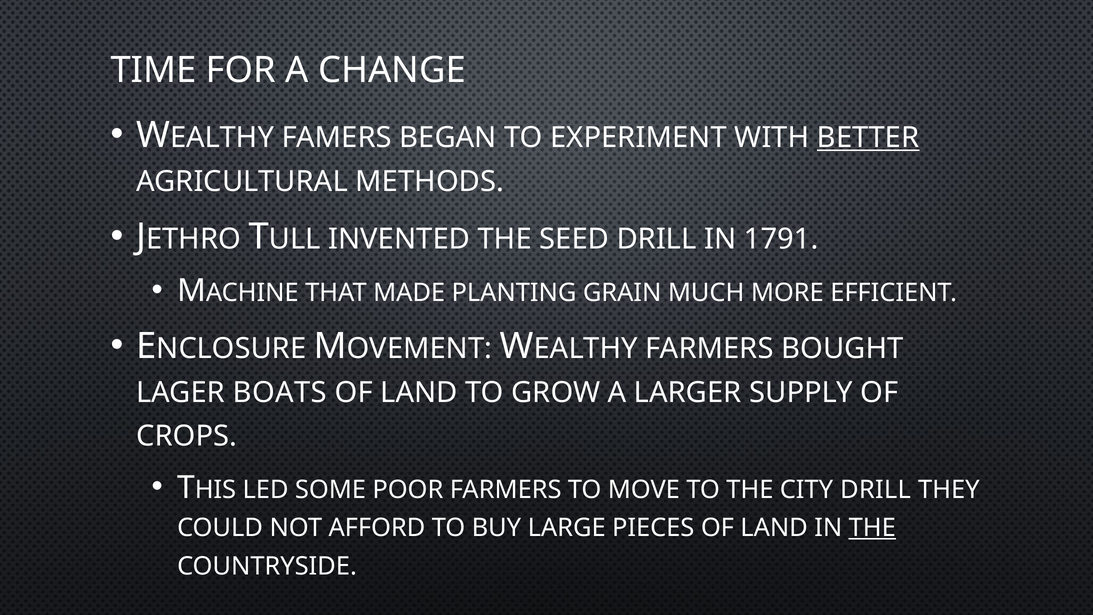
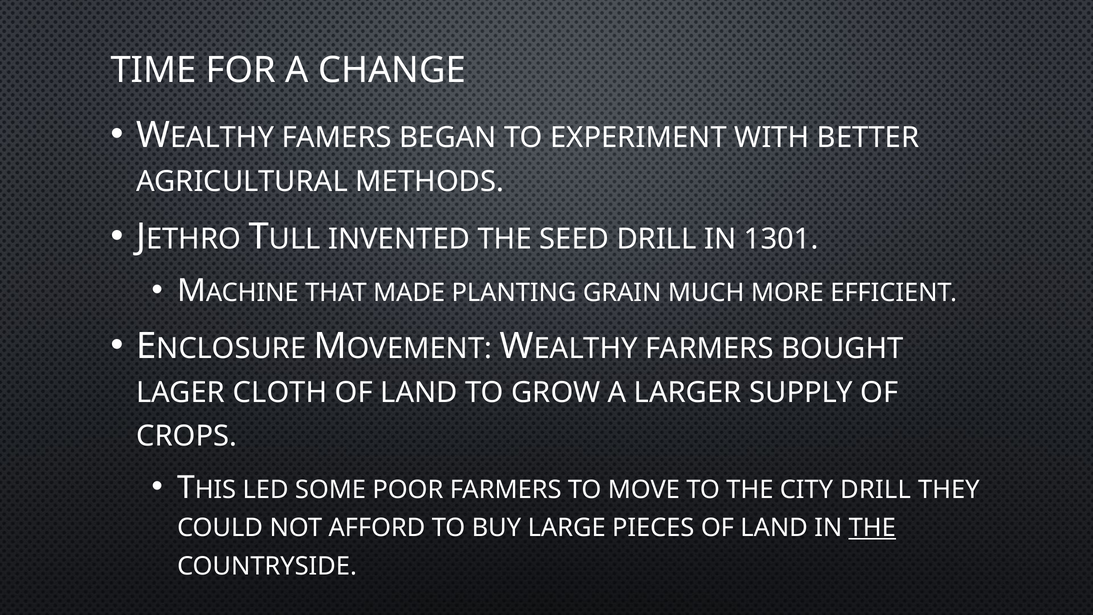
BETTER underline: present -> none (868, 138)
1791: 1791 -> 1301 (781, 239)
BOATS: BOATS -> CLOTH (280, 392)
